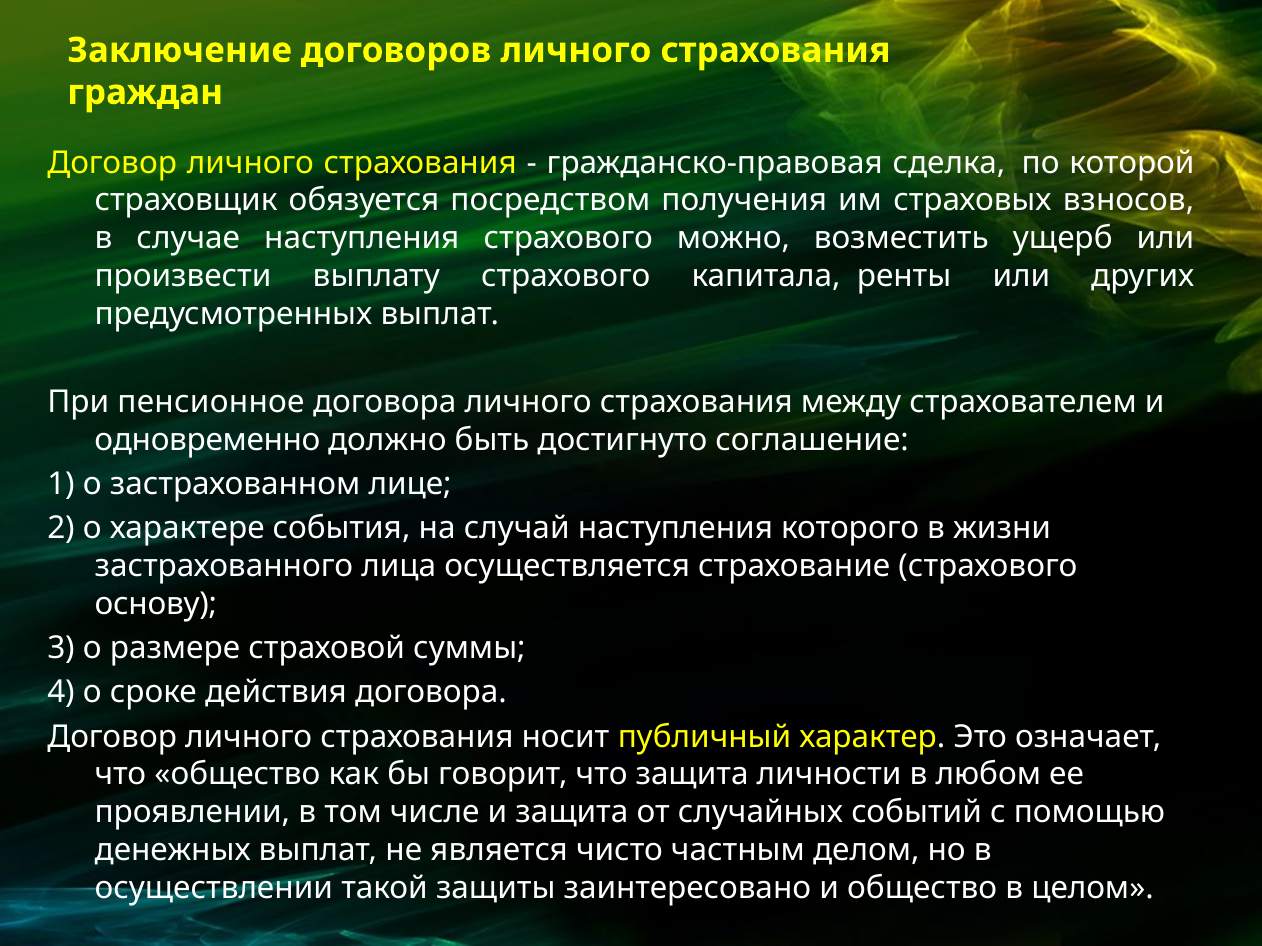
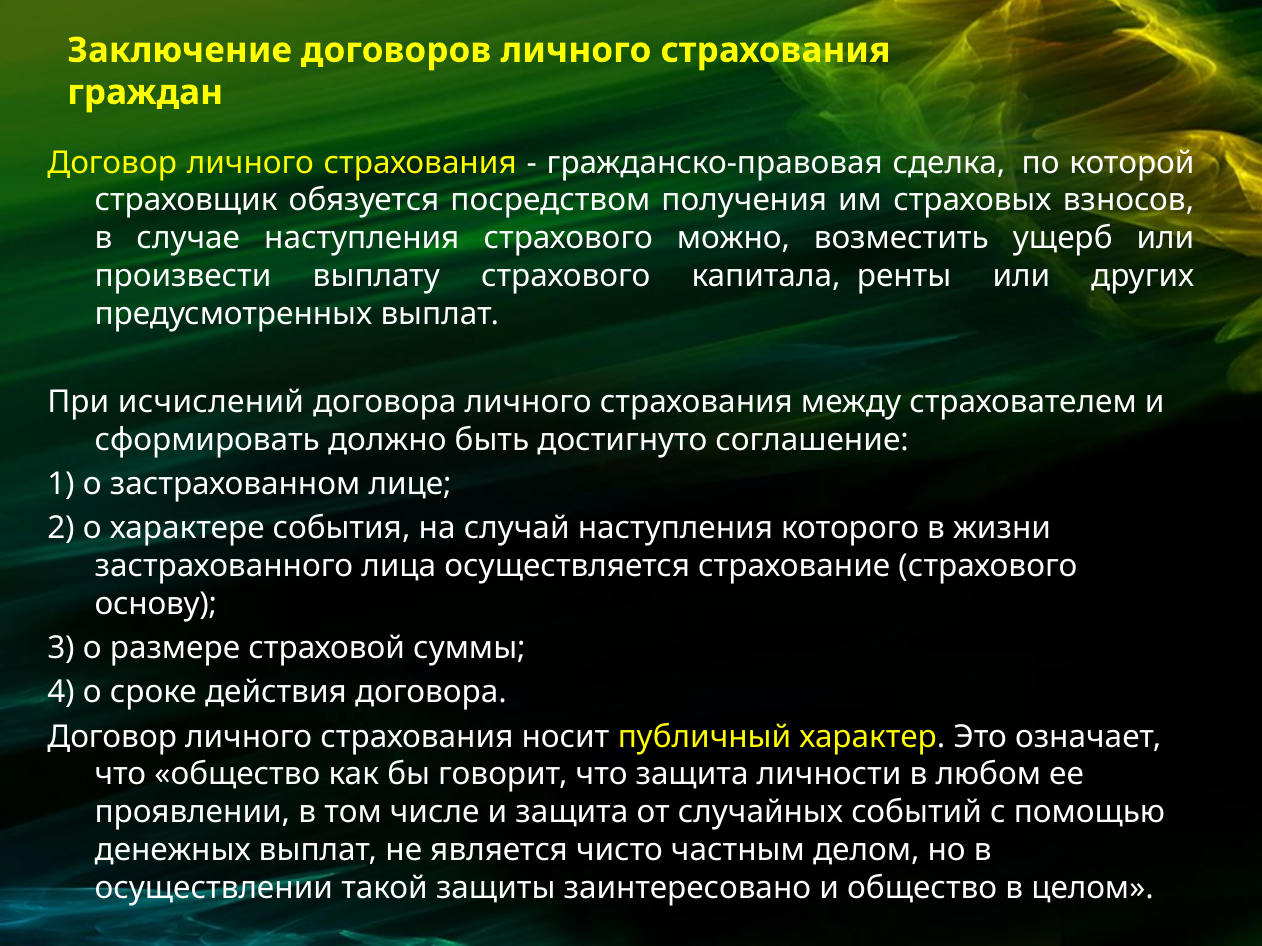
пенсионное: пенсионное -> исчислений (211, 403)
одновременно: одновременно -> сформировать (207, 440)
